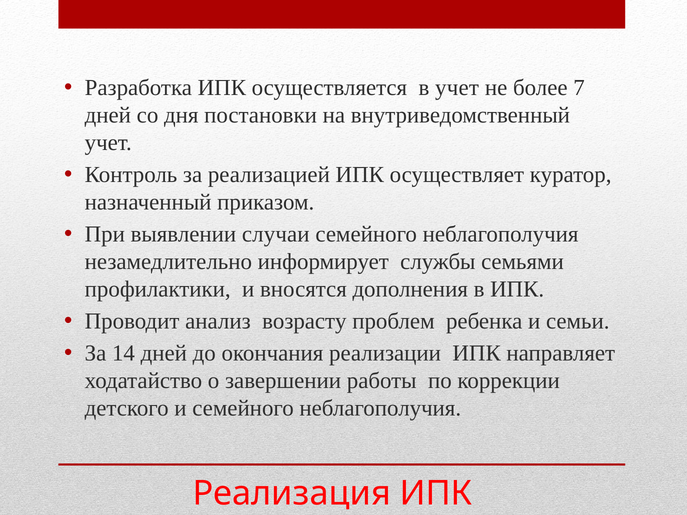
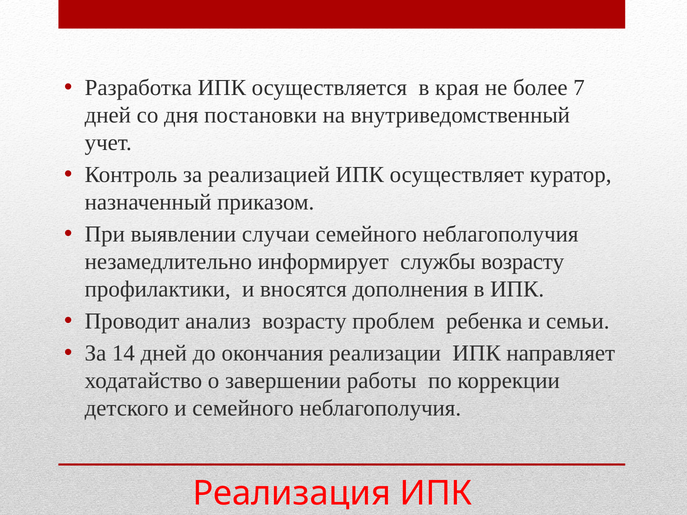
в учет: учет -> края (457, 88)
службы семьями: семьями -> возрасту (523, 262)
